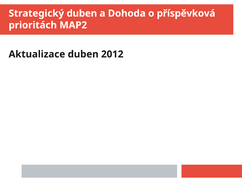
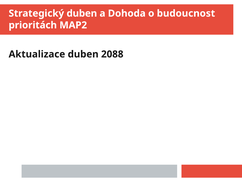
příspěvková: příspěvková -> budoucnost (186, 13)
2012: 2012 -> 2088 (112, 54)
